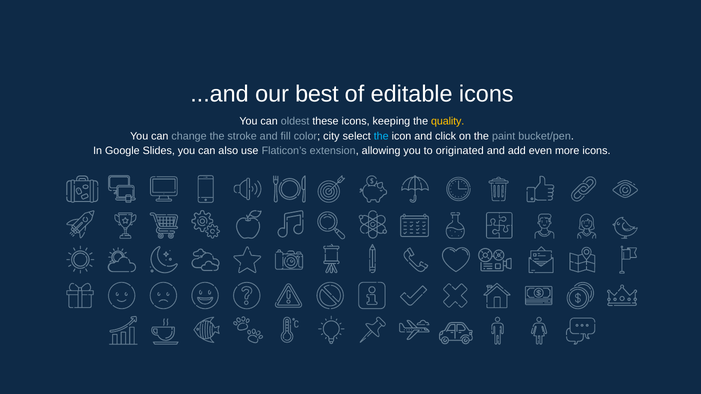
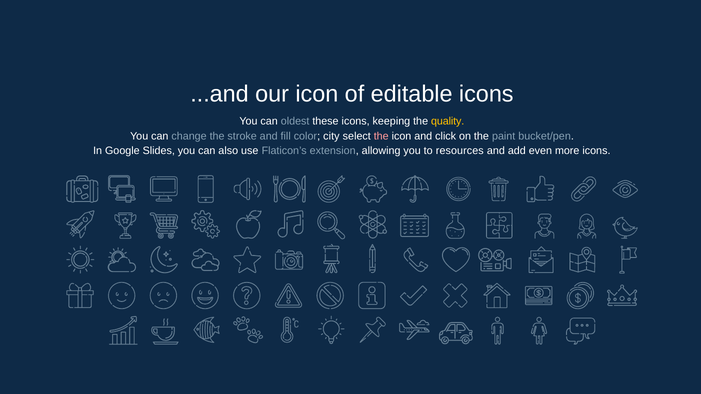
our best: best -> icon (317, 94)
the colour: light blue -> pink (381, 136)
originated: originated -> resources (460, 151)
